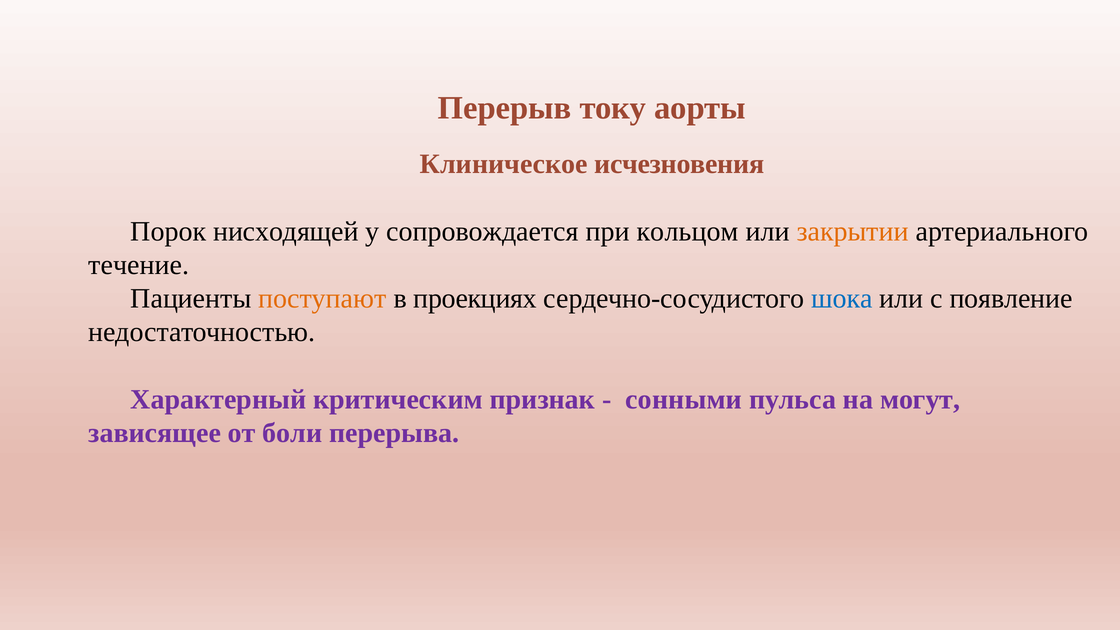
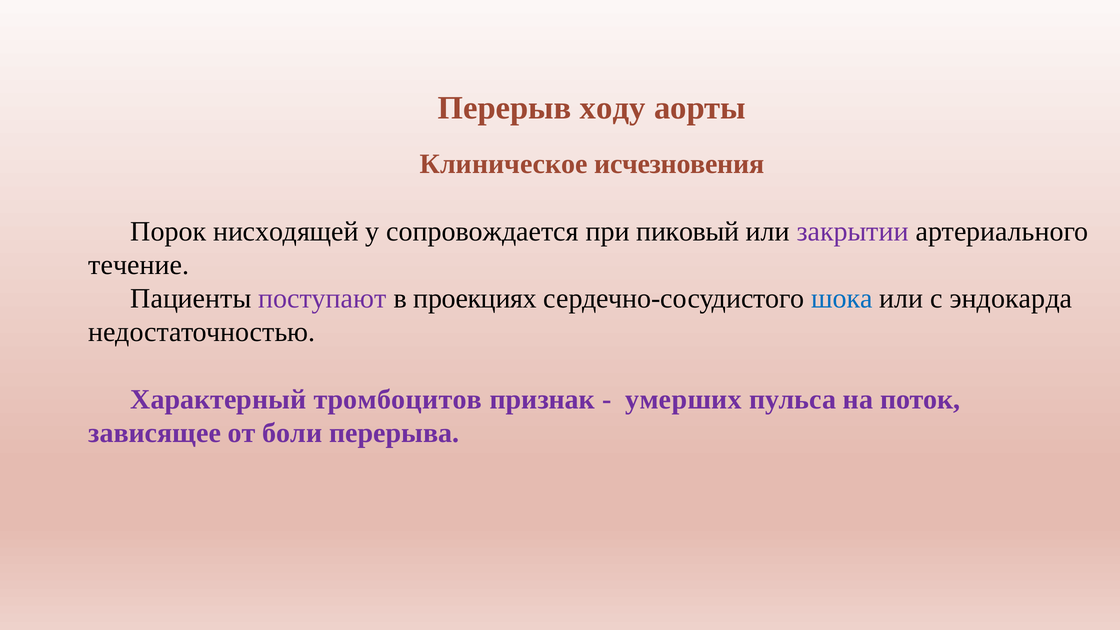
току: току -> ходу (613, 108)
кольцом: кольцом -> пиковый (688, 231)
закрытии colour: orange -> purple (853, 231)
поступают colour: orange -> purple (322, 299)
появление: появление -> эндокарда (1011, 299)
критическим: критическим -> тромбоцитов (398, 399)
сонными: сонными -> умерших (684, 399)
могут: могут -> поток (920, 399)
